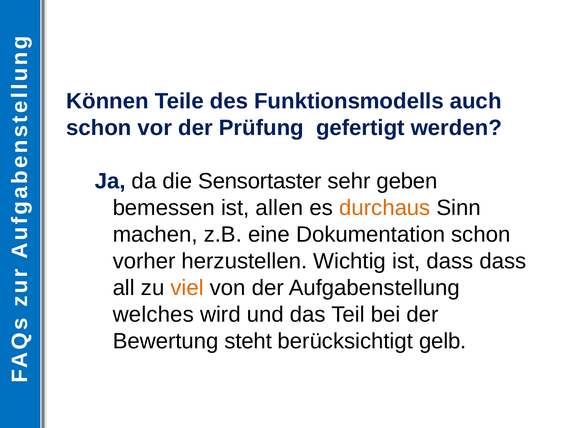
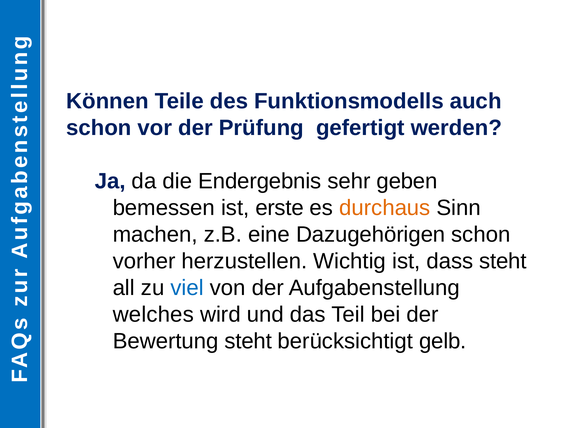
Sensortaster: Sensortaster -> Endergebnis (260, 181)
allen: allen -> erste (280, 208)
Dokumentation: Dokumentation -> Dazugehörigen (371, 235)
dass dass: dass -> steht (503, 261)
viel colour: orange -> blue (187, 288)
